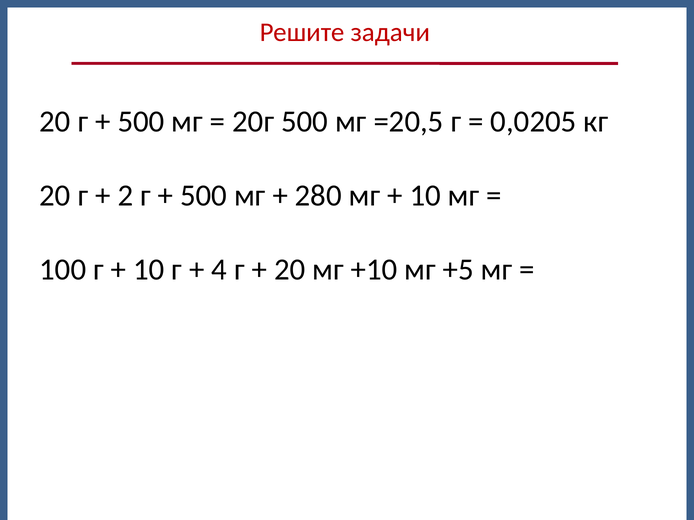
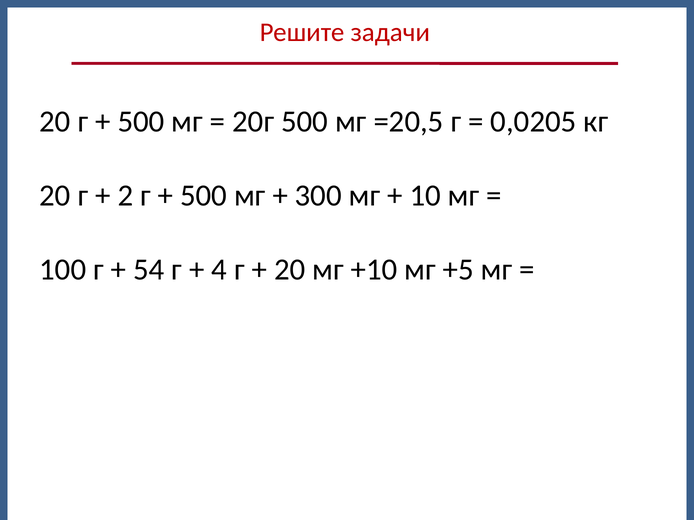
280: 280 -> 300 (318, 196)
10: 10 -> 54 (149, 270)
